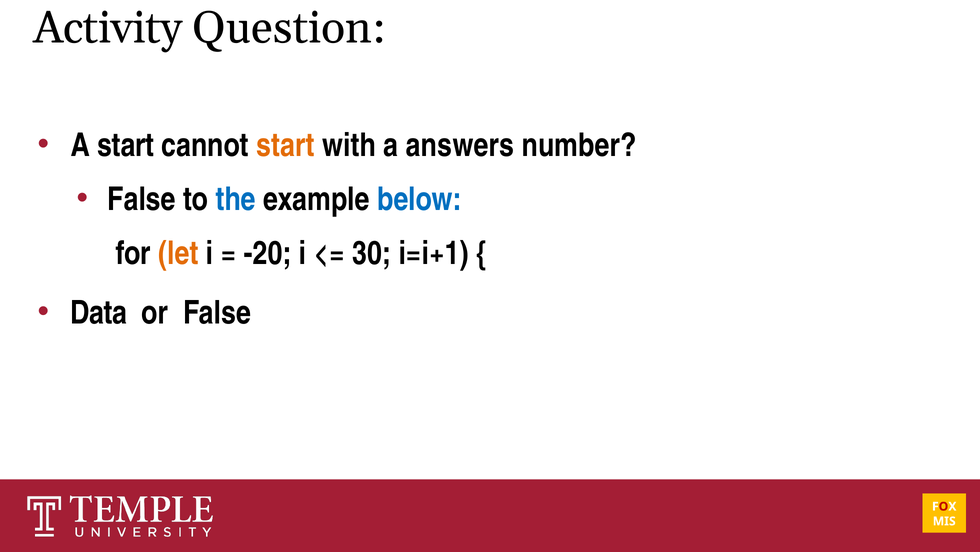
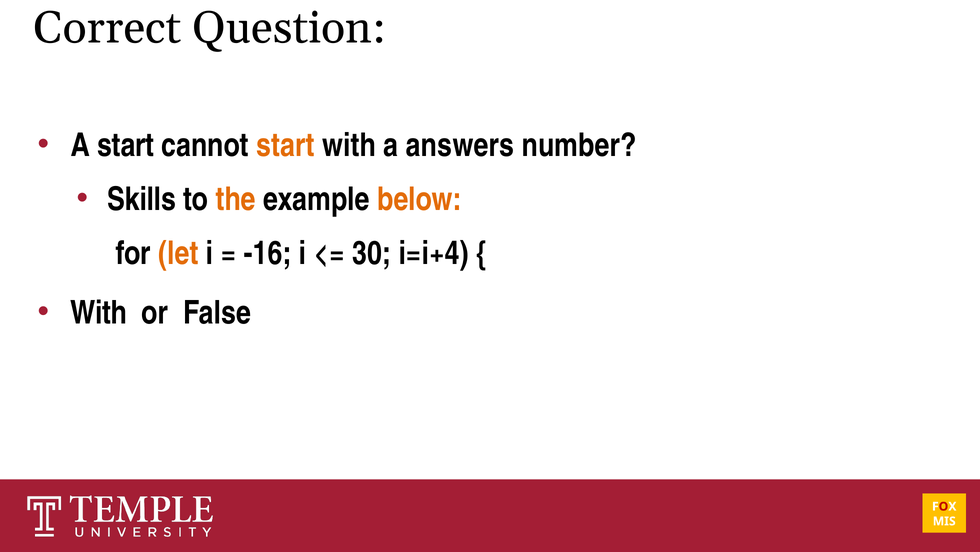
Activity: Activity -> Correct (108, 28)
False: False -> Skills (142, 199)
the colour: blue -> orange (236, 199)
below colour: blue -> orange (419, 199)
-20: -20 -> -16 (268, 253)
i=i+1: i=i+1 -> i=i+4 (434, 253)
Data: Data -> With (99, 312)
